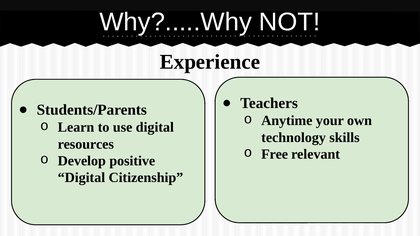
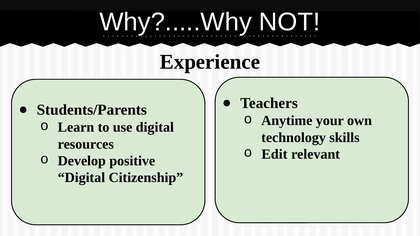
Free: Free -> Edit (274, 154)
